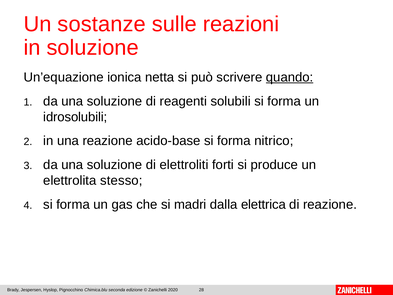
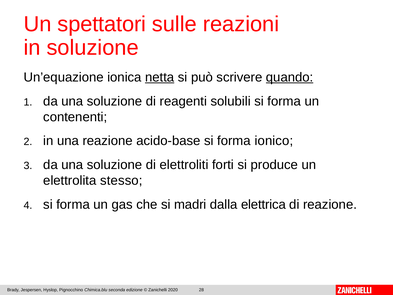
sostanze: sostanze -> spettatori (102, 24)
netta underline: none -> present (160, 77)
idrosolubili: idrosolubili -> contenenti (75, 117)
nitrico: nitrico -> ionico (274, 141)
